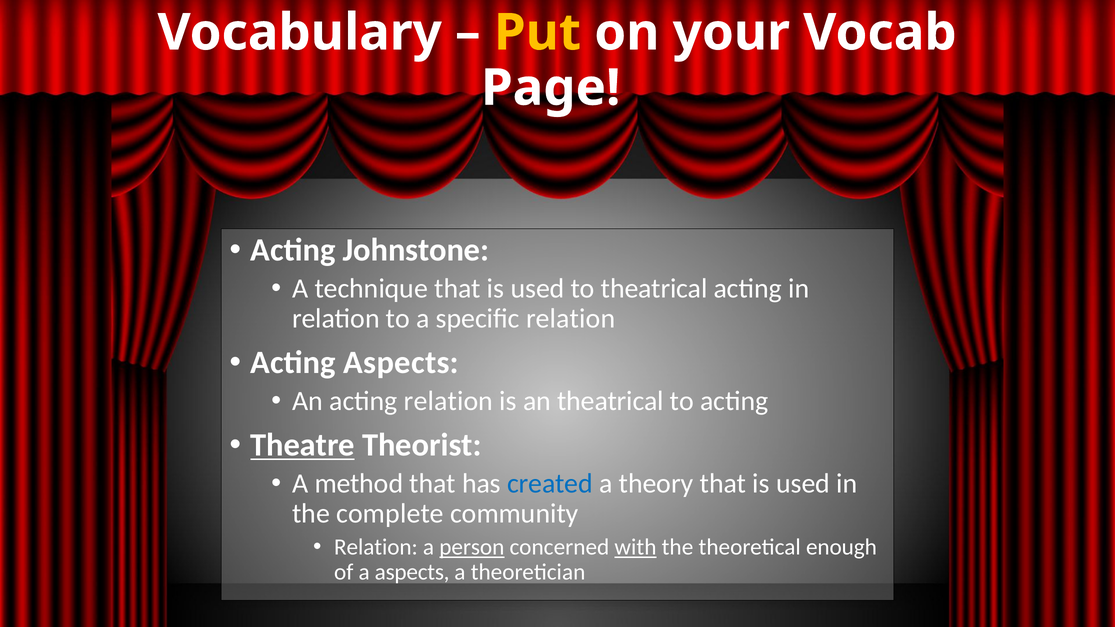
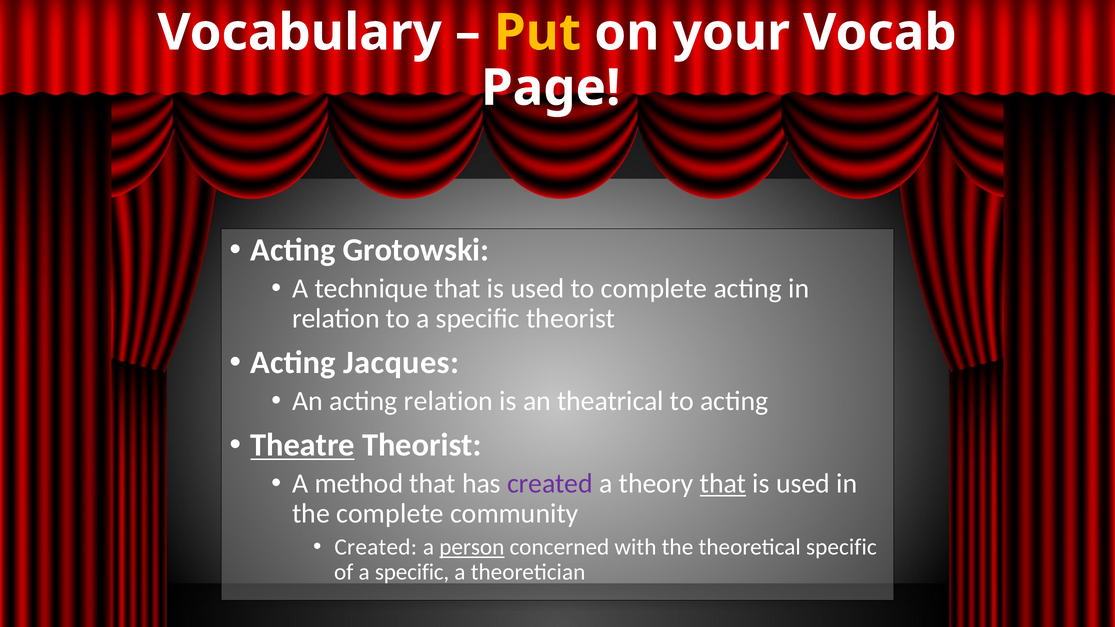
Johnstone: Johnstone -> Grotowski (416, 250)
to theatrical: theatrical -> complete (654, 289)
specific relation: relation -> theorist (571, 319)
Acting Aspects: Aspects -> Jacques (401, 363)
created colour: blue -> purple (550, 484)
that underline: none -> present (723, 484)
Relation: Relation -> Created (376, 547)
with underline: present -> none (635, 547)
theoretical enough: enough -> specific (841, 547)
of a aspects: aspects -> specific (412, 572)
